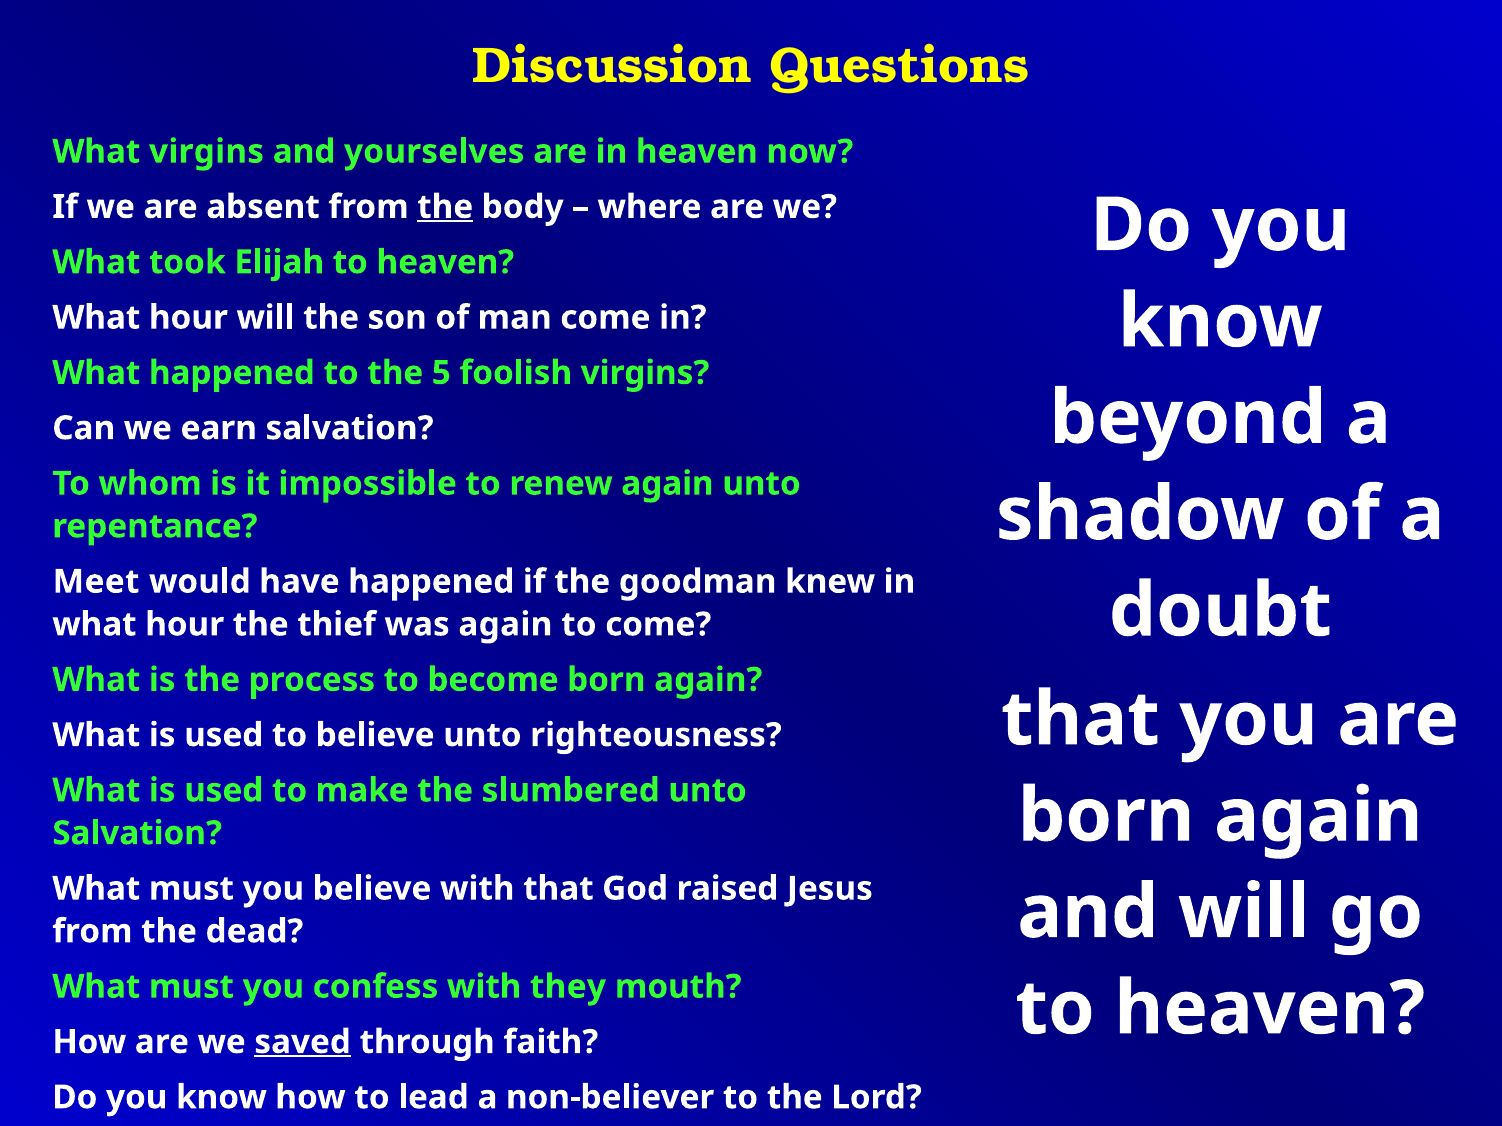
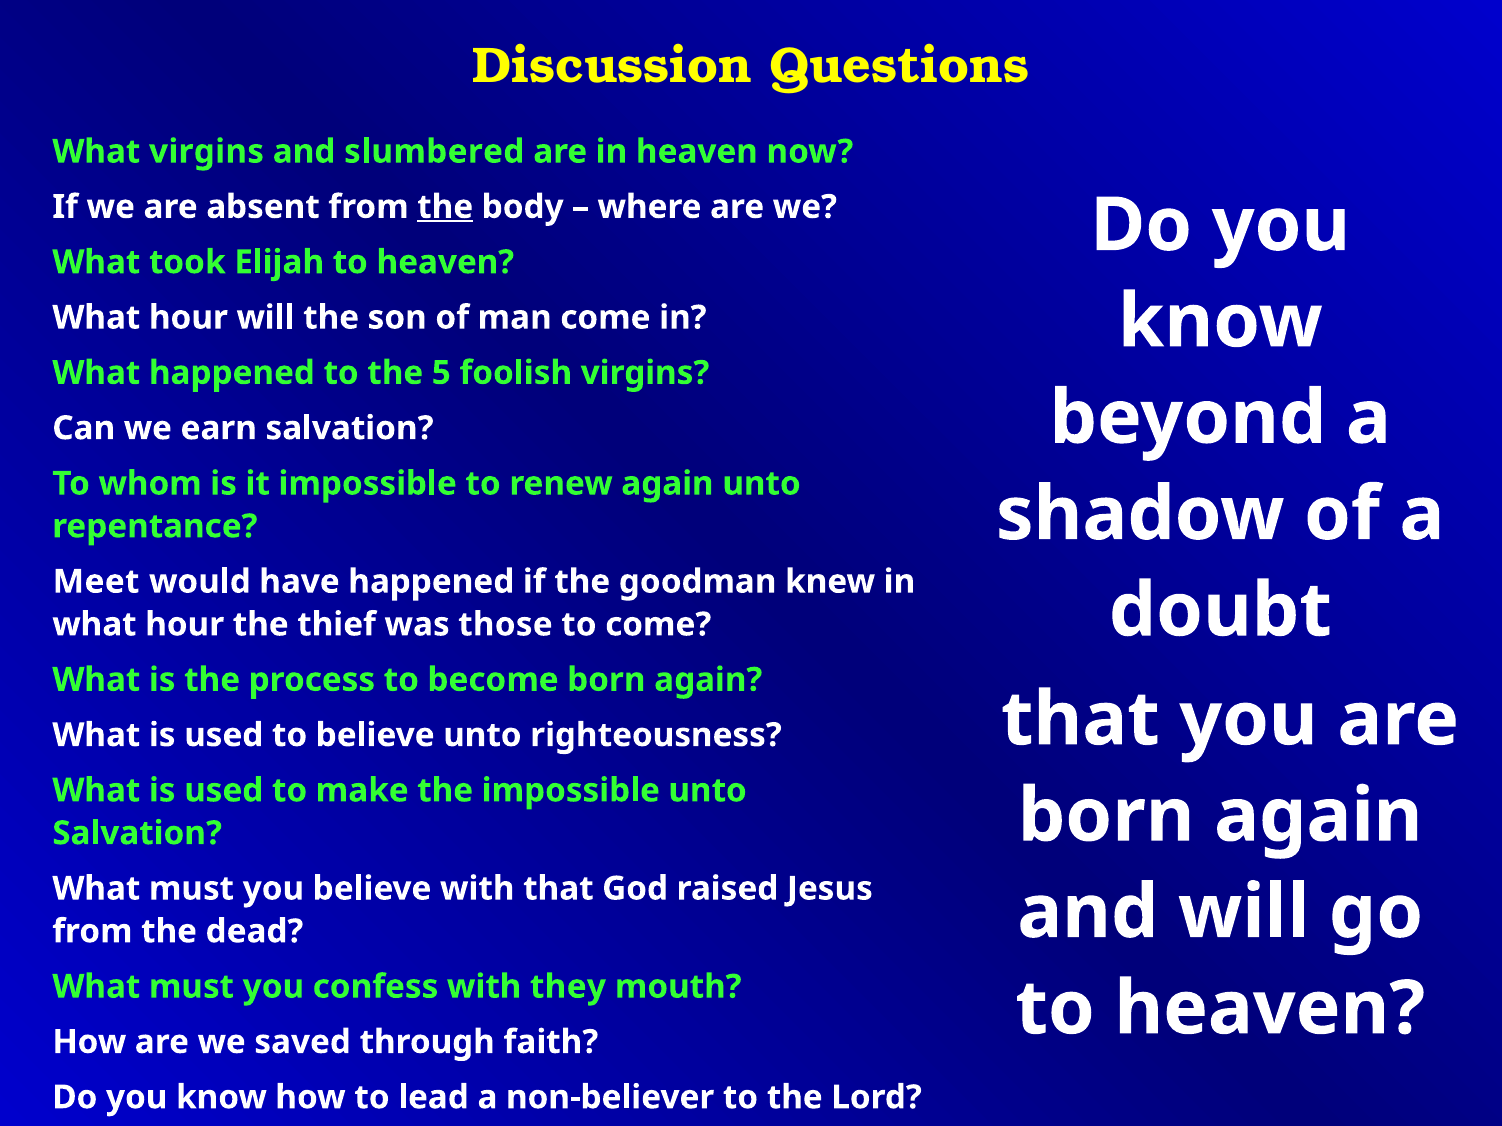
yourselves: yourselves -> slumbered (434, 152)
was again: again -> those (505, 625)
the slumbered: slumbered -> impossible (571, 791)
saved underline: present -> none (303, 1042)
